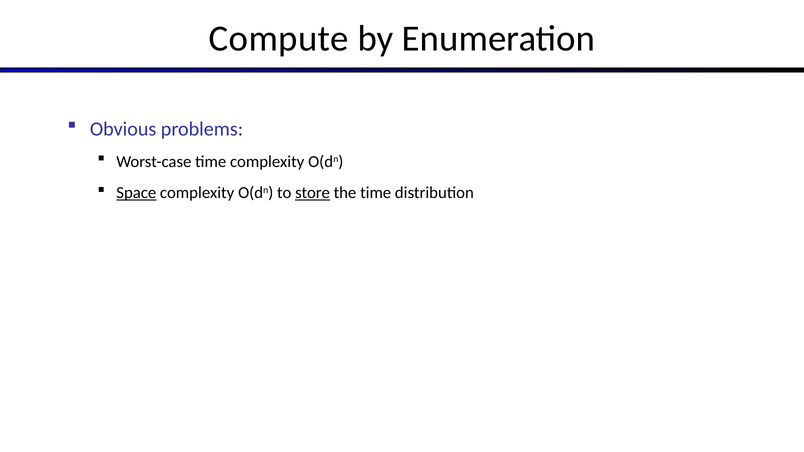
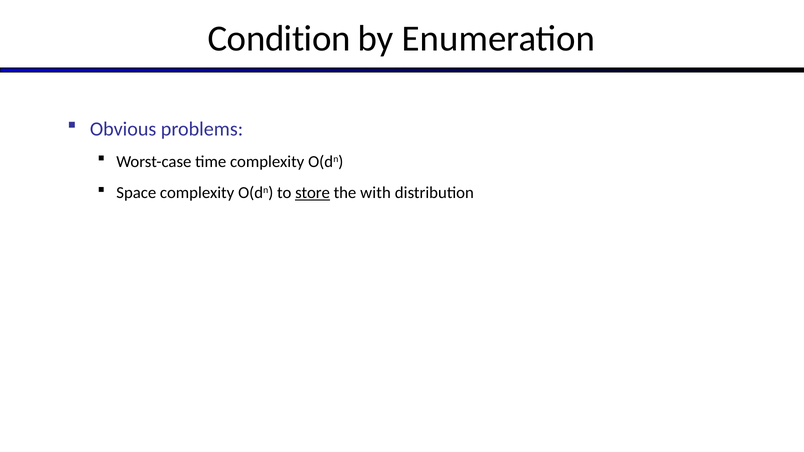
Compute: Compute -> Condition (279, 39)
Space underline: present -> none (136, 193)
the time: time -> with (376, 193)
